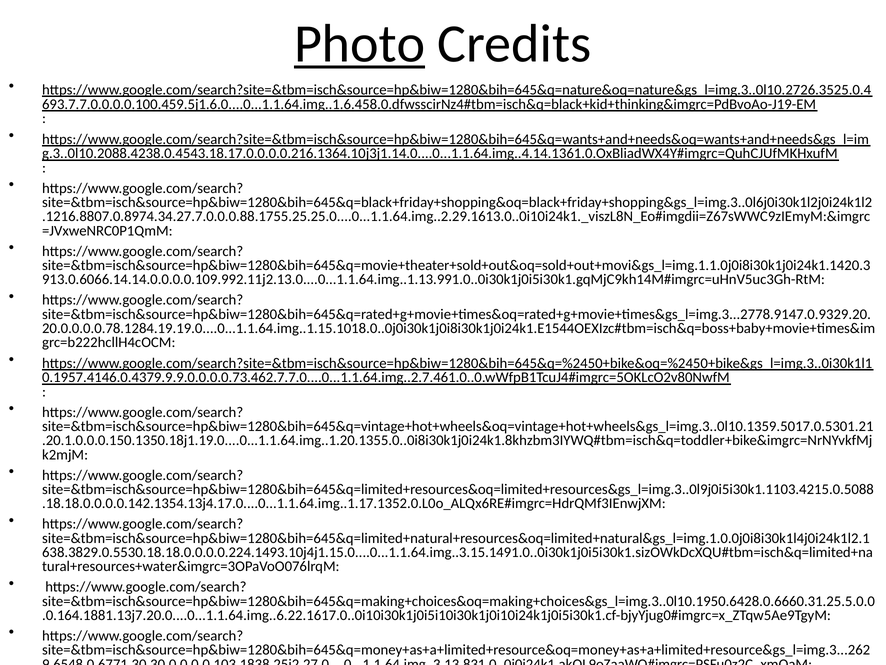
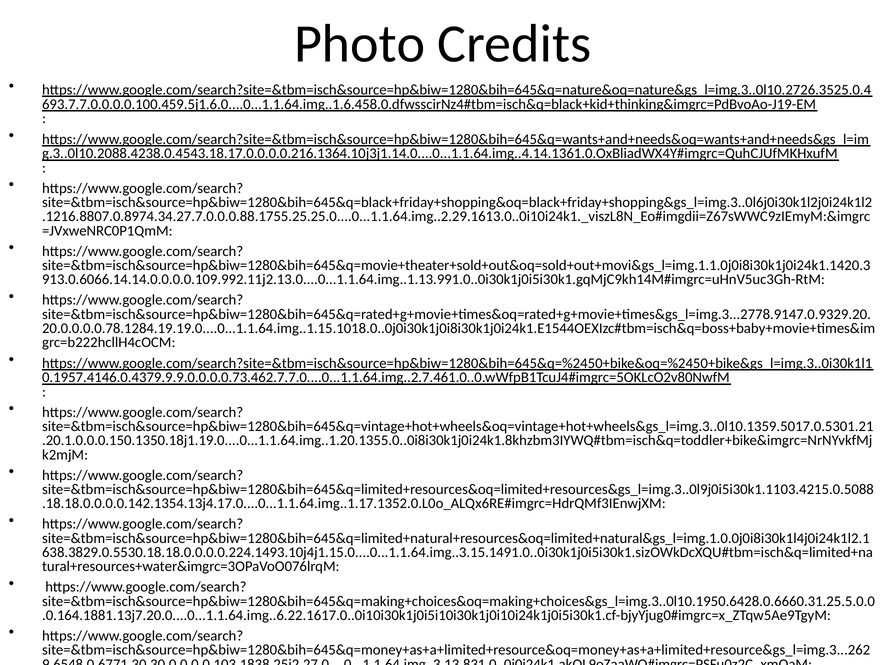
Photo underline: present -> none (360, 44)
